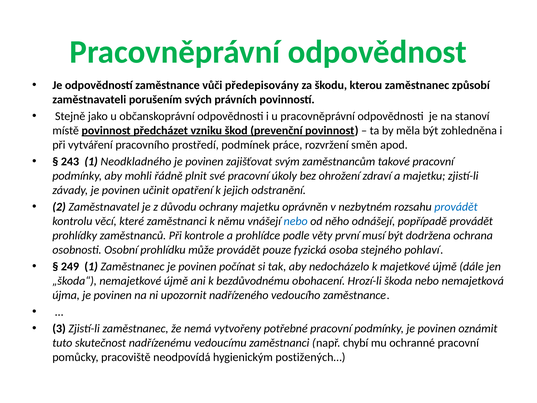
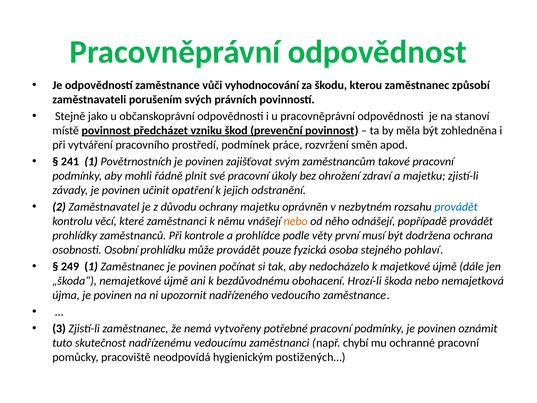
předepisovány: předepisovány -> vyhodnocování (262, 85)
243: 243 -> 241 (70, 162)
Neodkladného: Neodkladného -> Povětrnostních (136, 162)
nebo colour: blue -> orange (296, 221)
